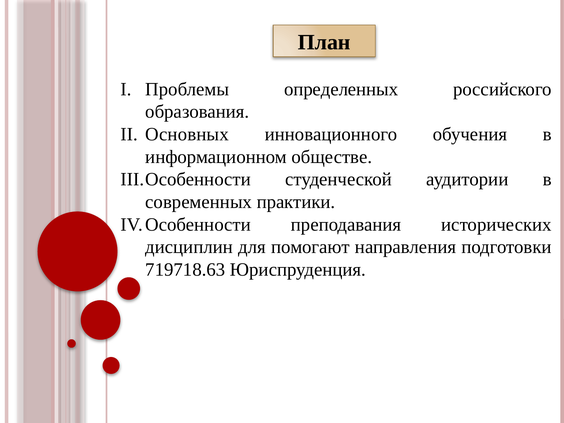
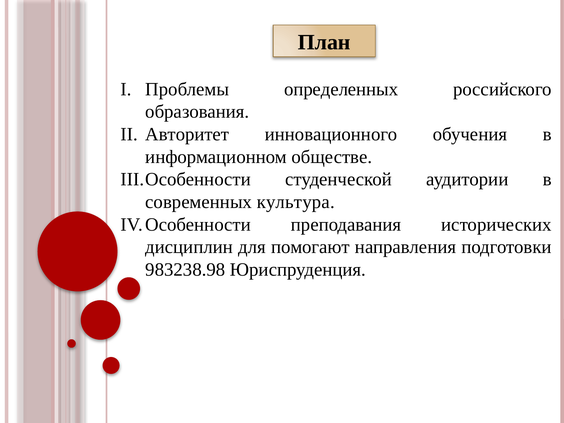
Основных: Основных -> Авторитет (187, 134)
практики: практики -> культура (296, 202)
719718.63: 719718.63 -> 983238.98 (185, 270)
